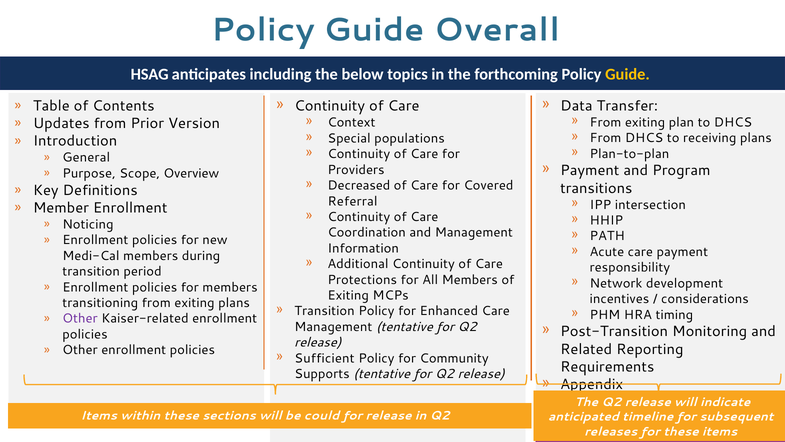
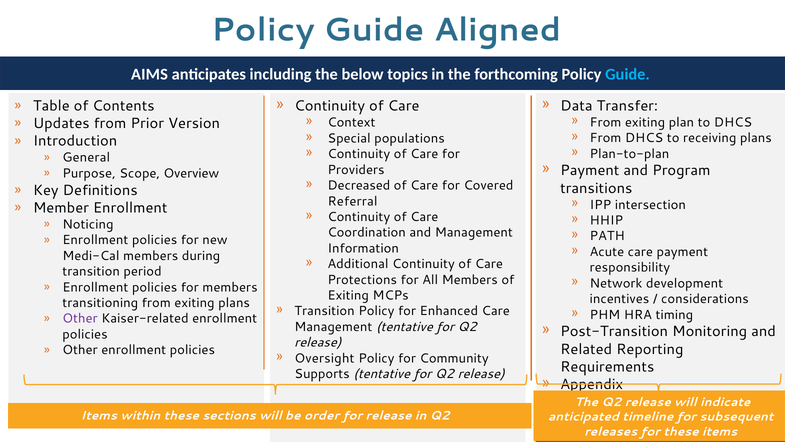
Overall: Overall -> Aligned (497, 30)
HSAG: HSAG -> AIMS (149, 74)
Guide colour: yellow -> light blue (627, 74)
Sufficient: Sufficient -> Oversight (324, 358)
could: could -> order (322, 415)
